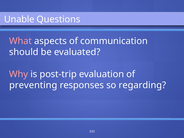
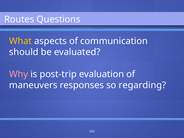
Unable: Unable -> Routes (19, 19)
What colour: pink -> yellow (20, 41)
preventing: preventing -> maneuvers (33, 85)
